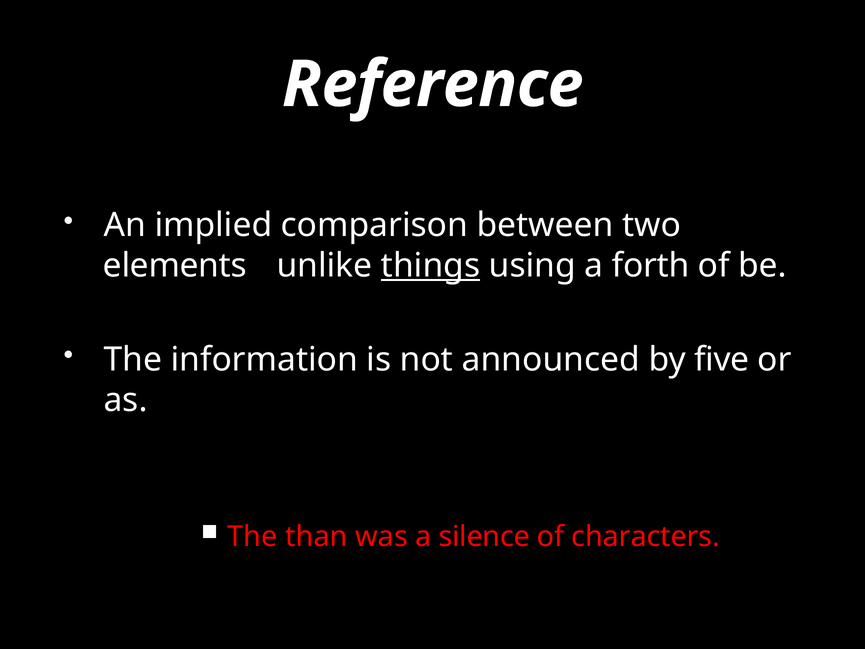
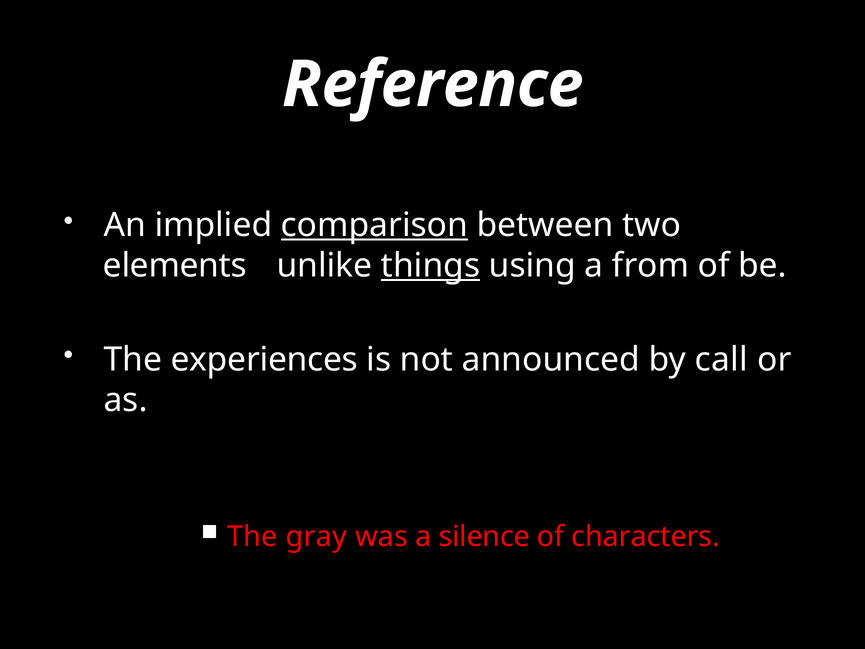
comparison underline: none -> present (374, 225)
forth: forth -> from (651, 265)
information: information -> experiences (264, 359)
five: five -> call (721, 359)
than: than -> gray (316, 537)
